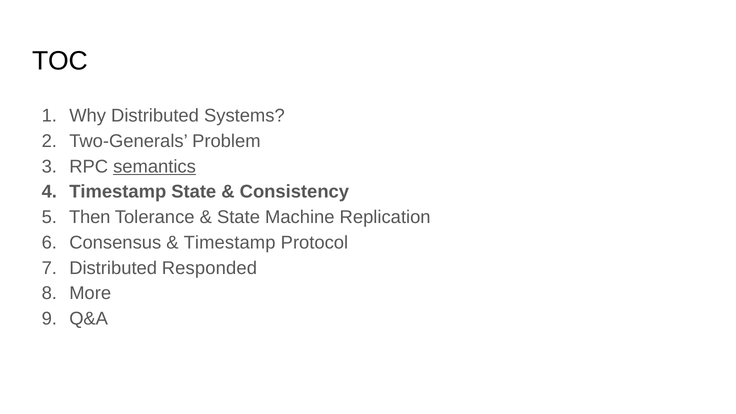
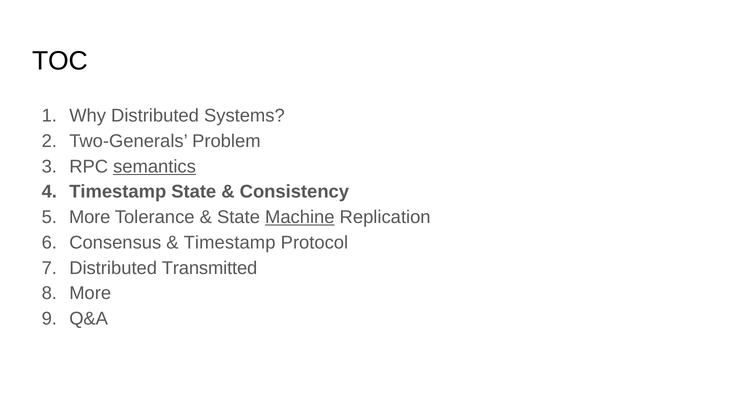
Then: Then -> More (90, 217)
Machine underline: none -> present (300, 217)
Responded: Responded -> Transmitted (210, 268)
